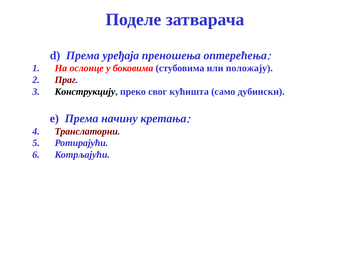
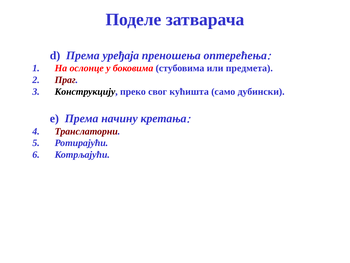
положају: положају -> предмета (249, 68)
